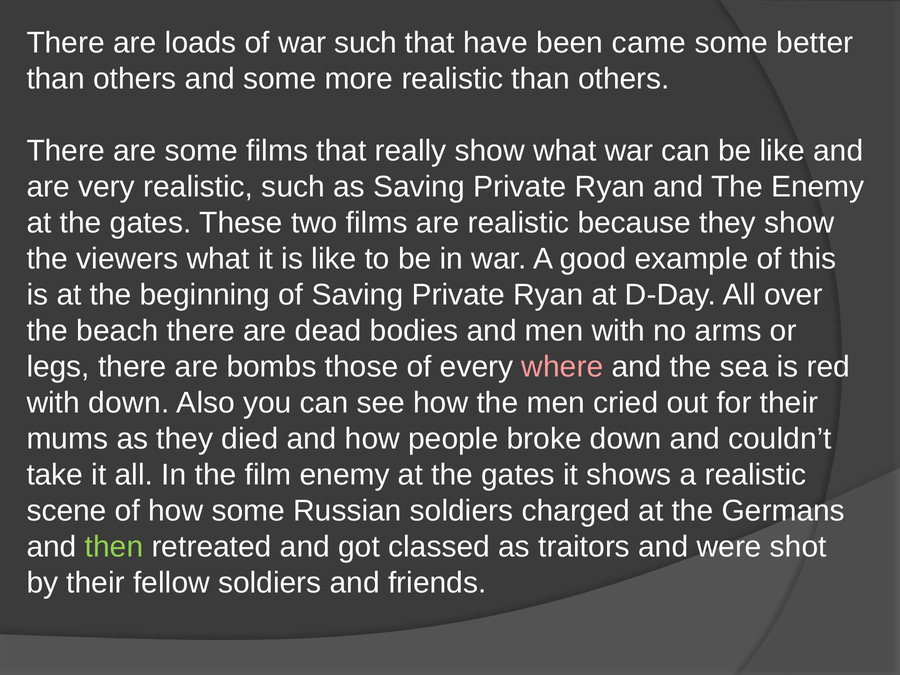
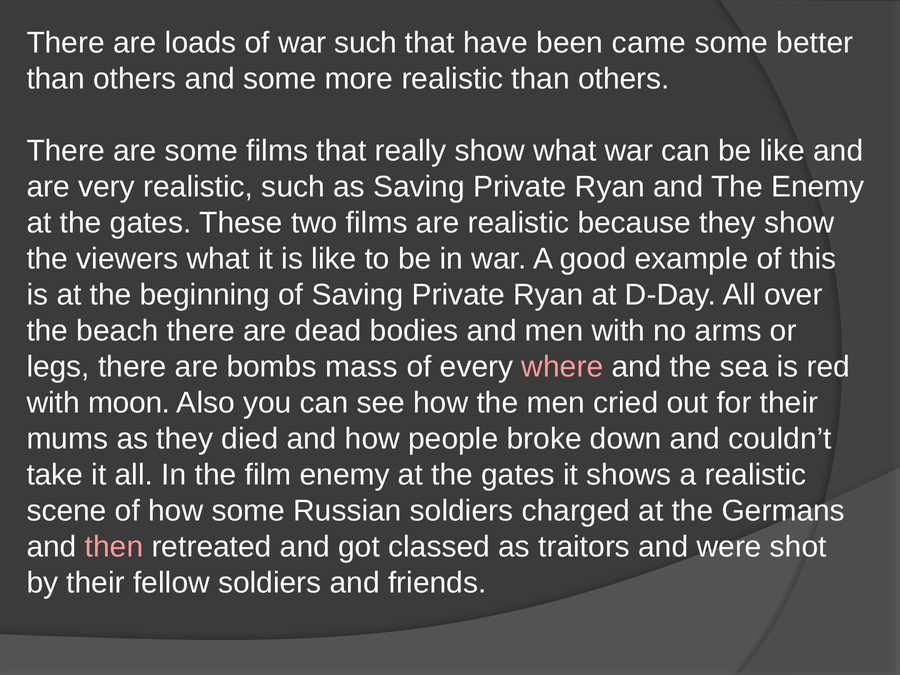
those: those -> mass (361, 367)
with down: down -> moon (129, 403)
then colour: light green -> pink (114, 547)
